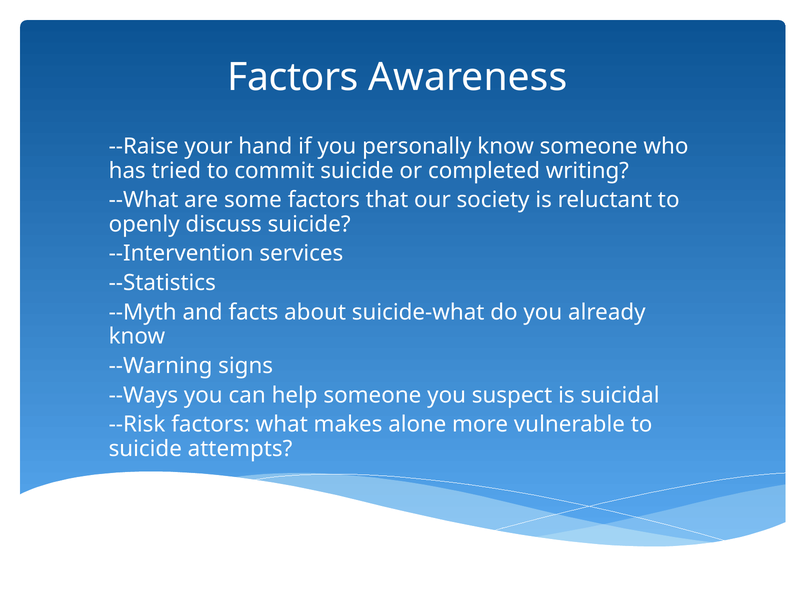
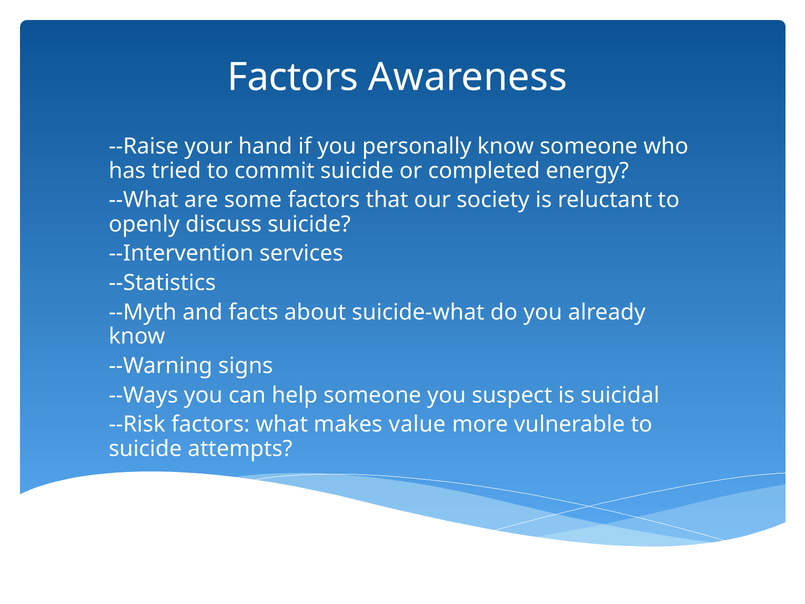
writing: writing -> energy (587, 171)
alone: alone -> value (417, 424)
